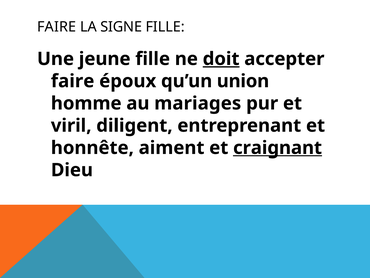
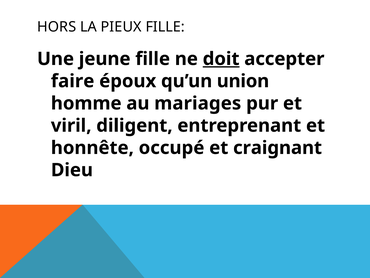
FAIRE: FAIRE -> HORS (57, 27)
SIGNE: SIGNE -> PIEUX (121, 27)
aiment: aiment -> occupé (172, 148)
craignant underline: present -> none (278, 148)
